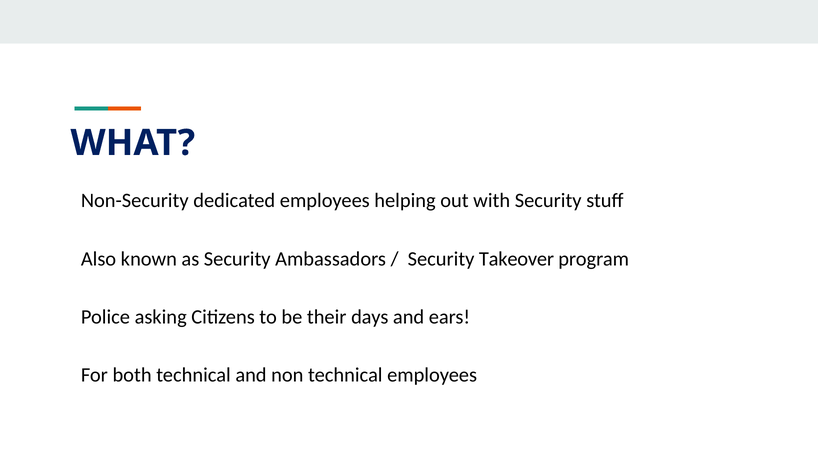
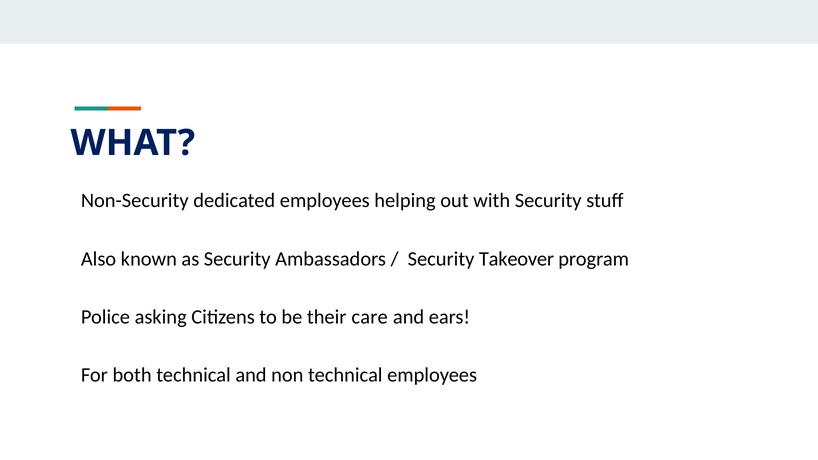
days: days -> care (370, 317)
